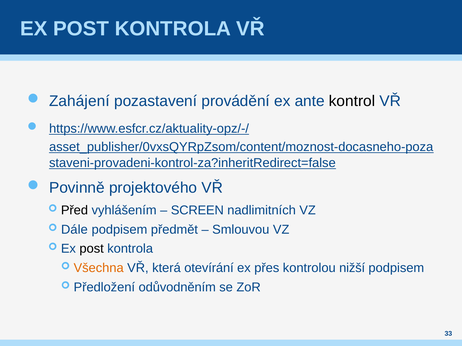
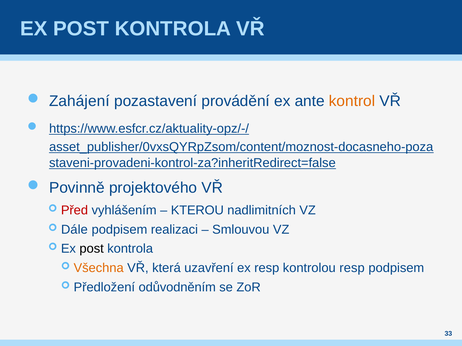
kontrol colour: black -> orange (352, 101)
Před colour: black -> red (74, 211)
SCREEN: SCREEN -> KTEROU (197, 211)
předmět: předmět -> realizaci (174, 230)
otevírání: otevírání -> uzavření (209, 268)
ex přes: přes -> resp (267, 268)
kontrolou nižší: nižší -> resp (352, 268)
